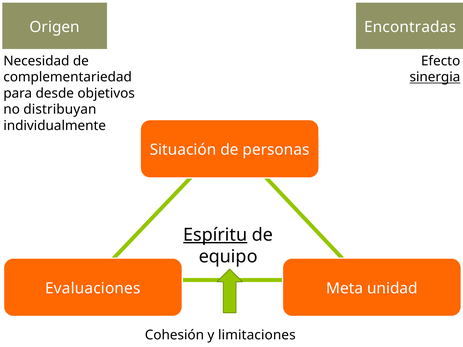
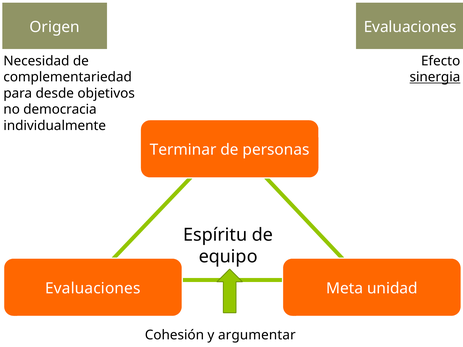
Origen Encontradas: Encontradas -> Evaluaciones (410, 27)
distribuyan: distribuyan -> democracia (60, 110)
Situación: Situación -> Terminar (183, 150)
Espíritu underline: present -> none (215, 235)
limitaciones: limitaciones -> argumentar (257, 335)
